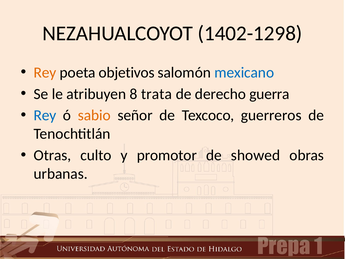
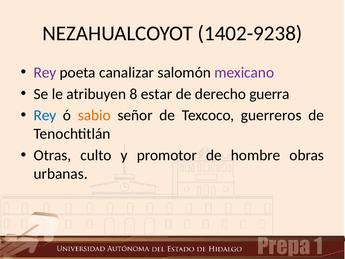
1402-1298: 1402-1298 -> 1402-9238 (250, 33)
Rey colour: orange -> purple (45, 72)
objetivos: objetivos -> canalizar (127, 72)
mexicano colour: blue -> purple (244, 72)
trata: trata -> estar (157, 94)
showed: showed -> hombre (256, 155)
